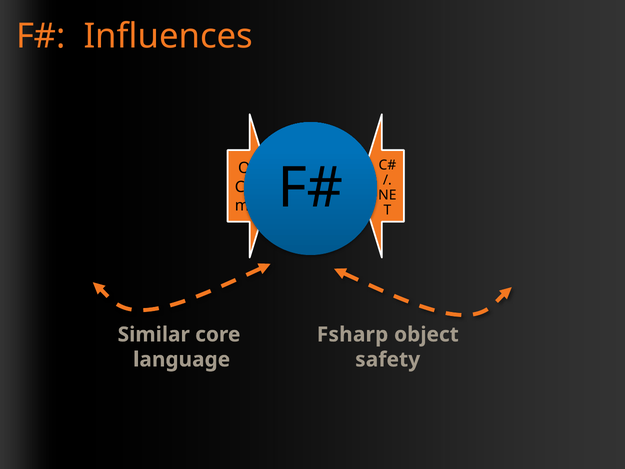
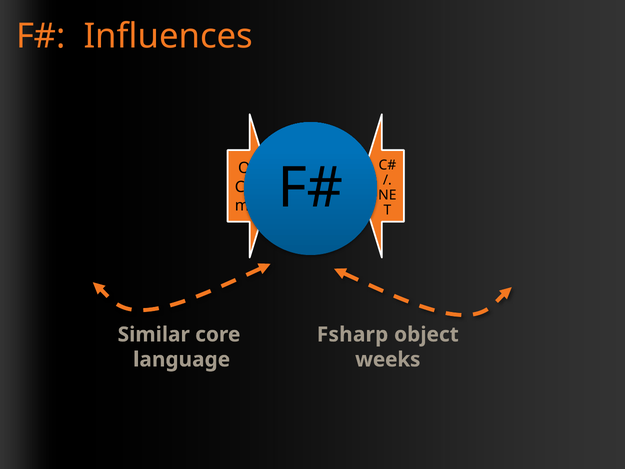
safety: safety -> weeks (388, 359)
